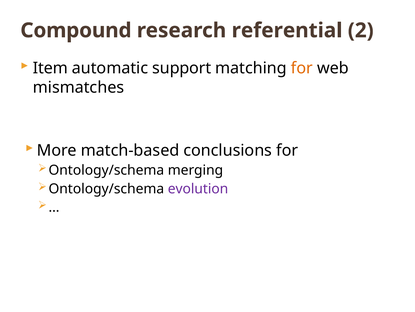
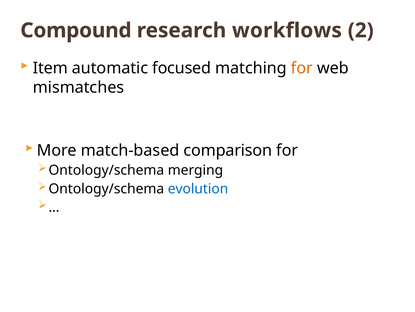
referential: referential -> workflows (287, 30)
support: support -> focused (182, 68)
conclusions: conclusions -> comparison (228, 150)
evolution colour: purple -> blue (198, 188)
